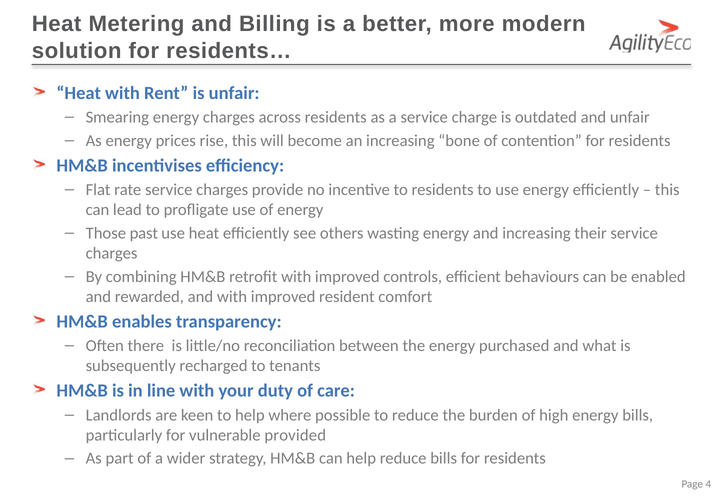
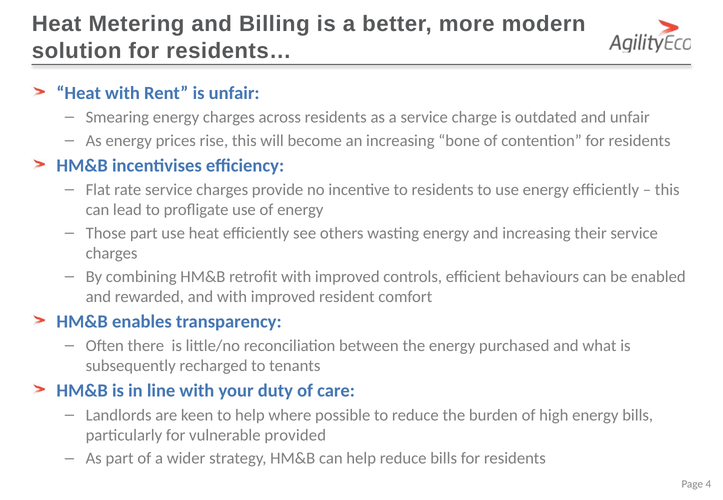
Those past: past -> part (144, 233)
